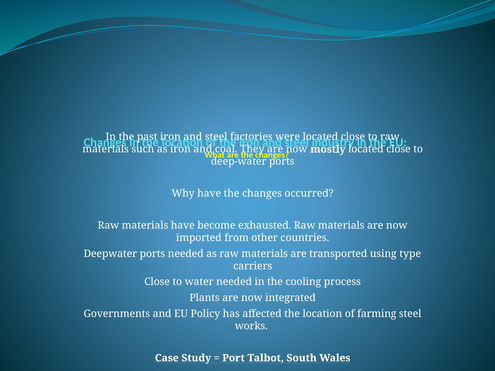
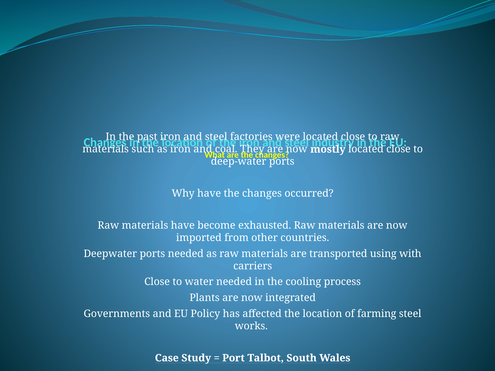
type: type -> with (410, 254)
